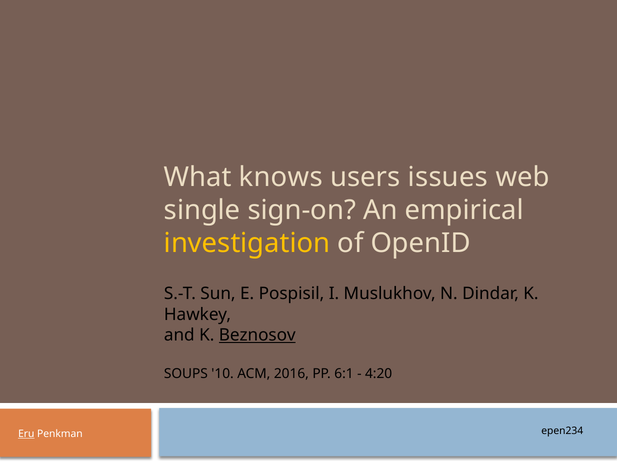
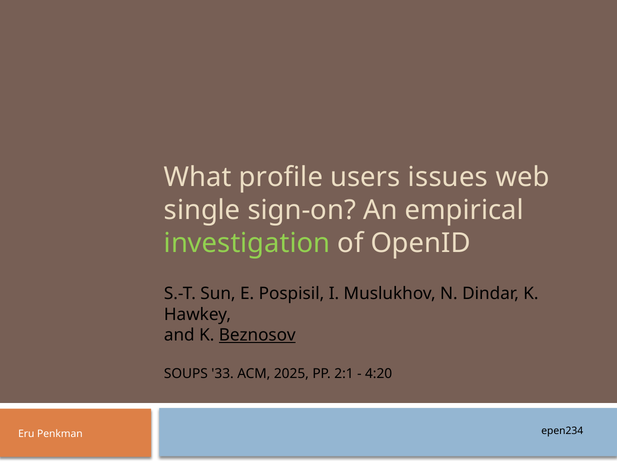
knows: knows -> profile (281, 177)
investigation colour: yellow -> light green (247, 243)
10: 10 -> 33 (223, 374)
2016: 2016 -> 2025 (291, 374)
6:1: 6:1 -> 2:1 (344, 374)
Eru underline: present -> none (26, 434)
